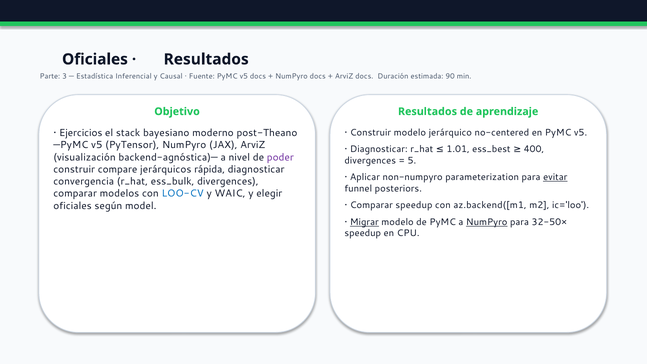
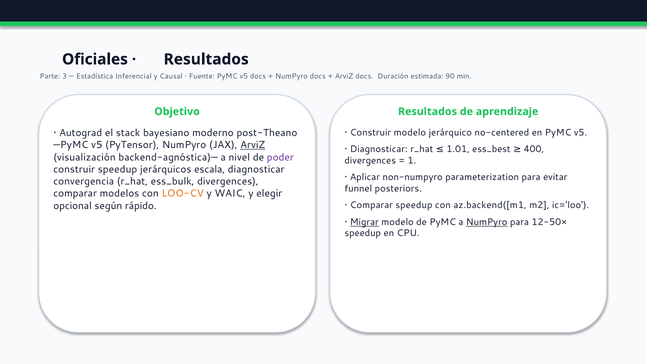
Ejercicios: Ejercicios -> Autograd (81, 133)
ArviZ underline: none -> present (253, 145)
5: 5 -> 1 (412, 160)
construir compare: compare -> speedup (118, 169)
rápida: rápida -> escala (210, 169)
evitar underline: present -> none (555, 177)
LOO-CV colour: blue -> orange (183, 194)
oficiales: oficiales -> opcional (73, 206)
model: model -> rápido (141, 206)
32-50×: 32-50× -> 12-50× (549, 222)
